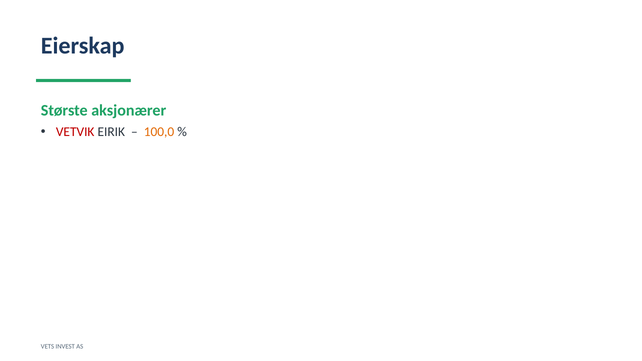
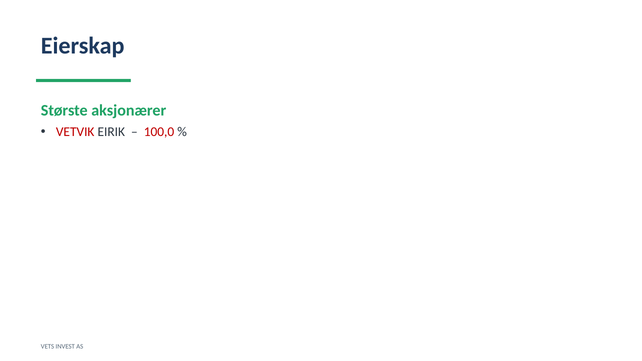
100,0 colour: orange -> red (159, 132)
